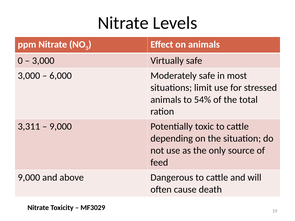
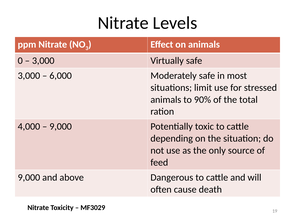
54%: 54% -> 90% (203, 100)
3,311: 3,311 -> 4,000 (29, 127)
